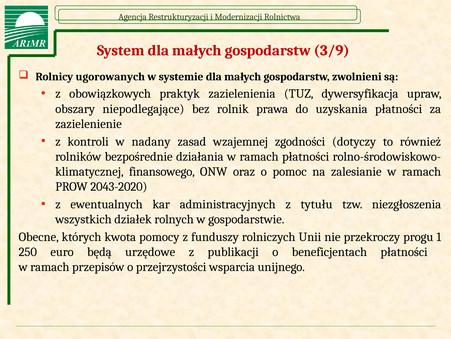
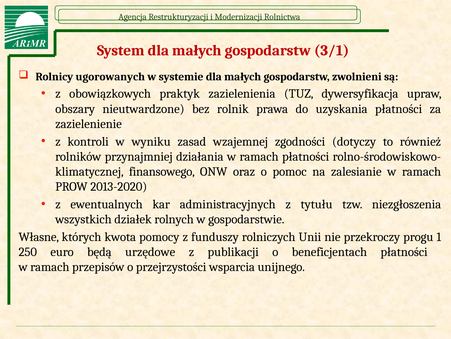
3/9: 3/9 -> 3/1 (332, 50)
niepodlegające: niepodlegające -> nieutwardzone (144, 109)
nadany: nadany -> wyniku (151, 141)
bezpośrednie: bezpośrednie -> przynajmniej (139, 156)
2043-2020: 2043-2020 -> 2013-2020 (119, 186)
Obecne: Obecne -> Własne (39, 236)
